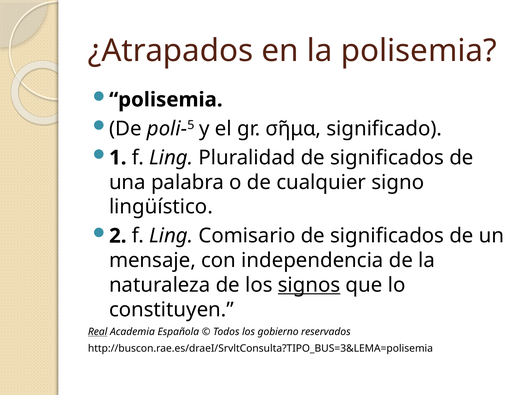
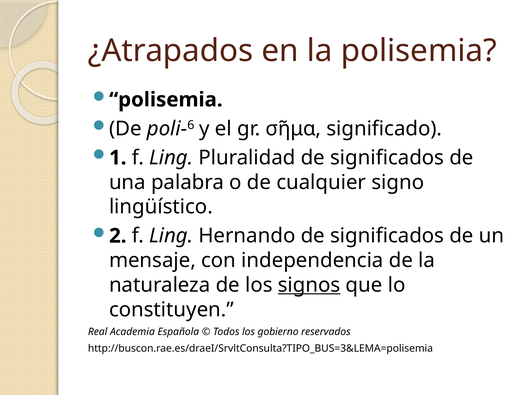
5: 5 -> 6 (191, 125)
Comisario: Comisario -> Hernando (247, 236)
Real underline: present -> none (98, 332)
